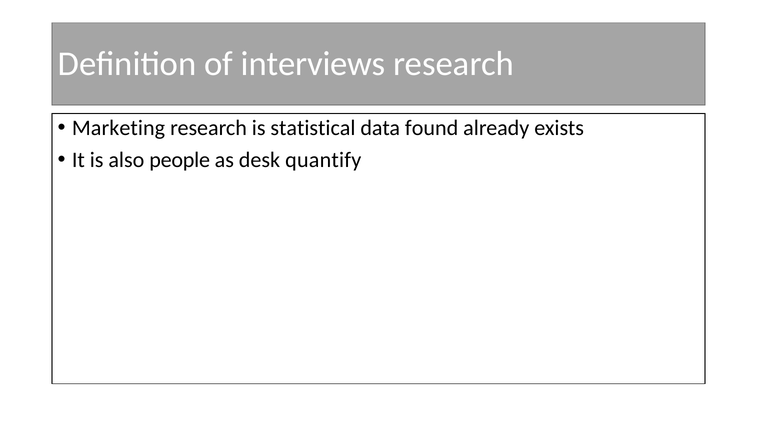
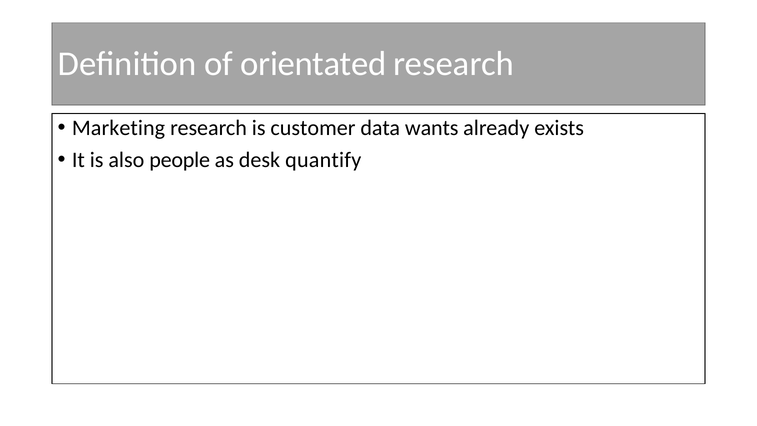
interviews: interviews -> orientated (313, 64)
statistical: statistical -> customer (313, 128)
found: found -> wants (432, 128)
